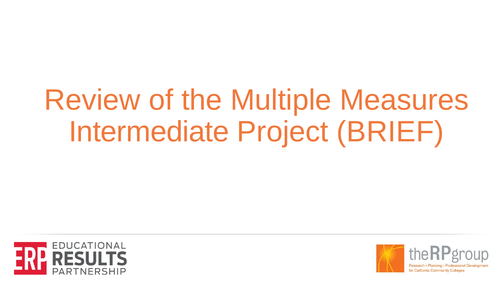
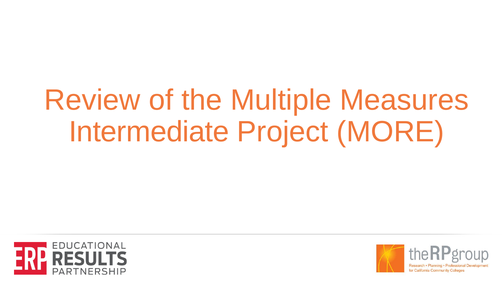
BRIEF: BRIEF -> MORE (390, 132)
